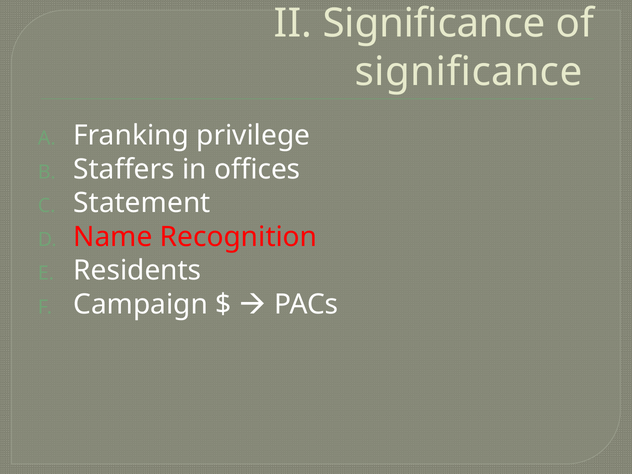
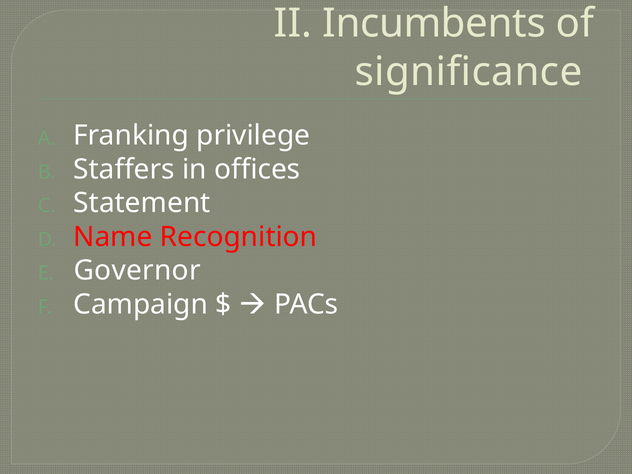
II Significance: Significance -> Incumbents (434, 23)
Residents: Residents -> Governor (137, 271)
